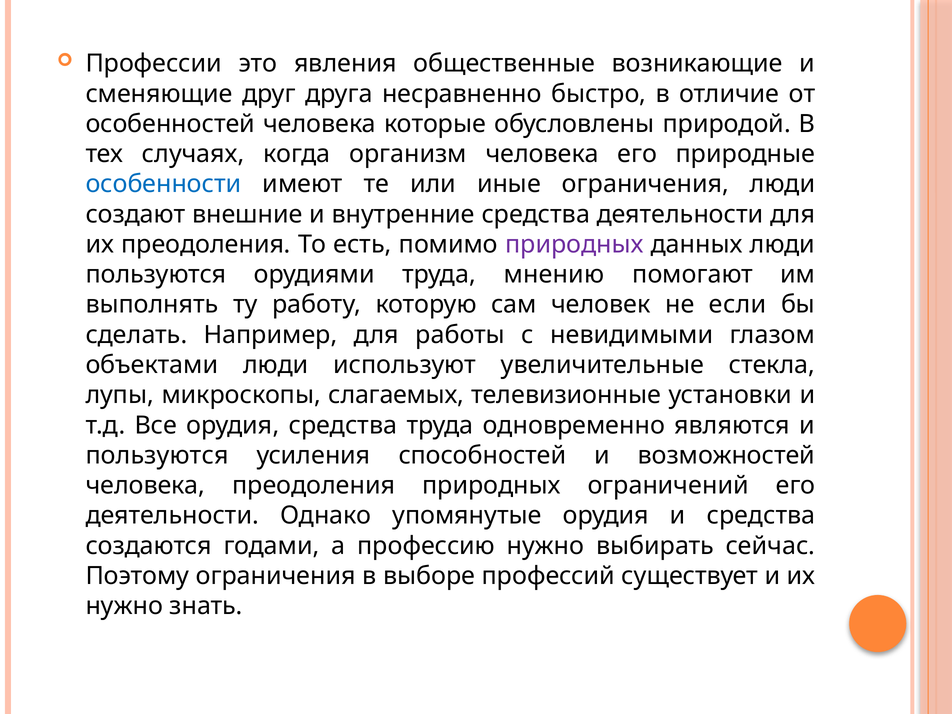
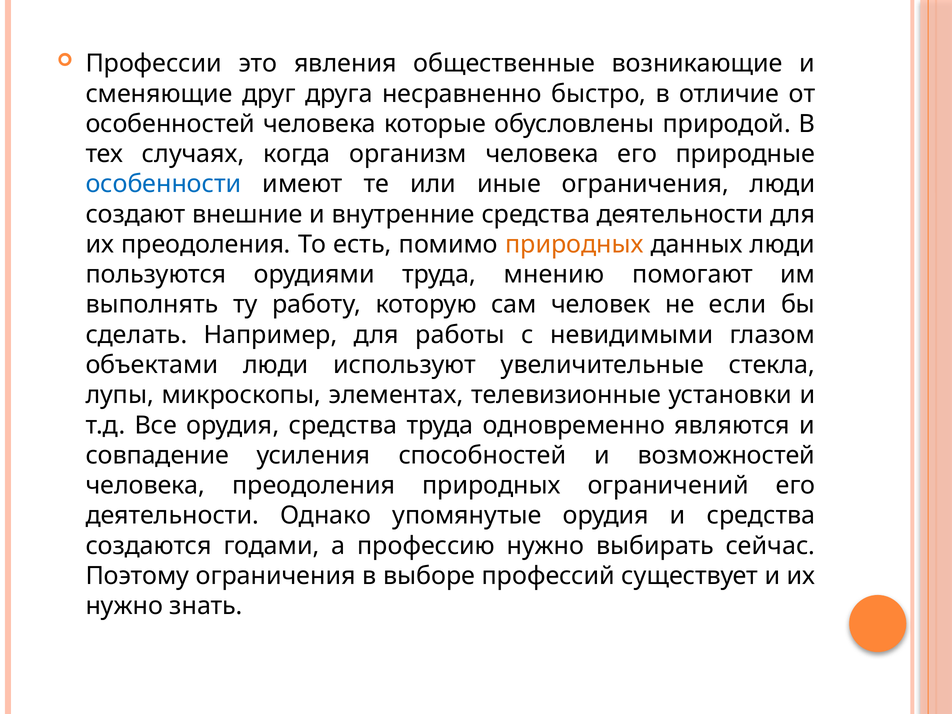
природных colour: purple -> orange (574, 244)
слагаемых: слагаемых -> элементах (396, 395)
пользуются: пользуются -> совпадение (157, 455)
